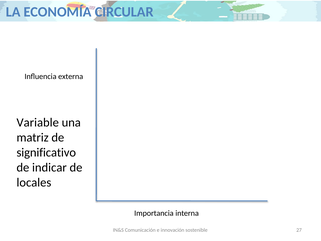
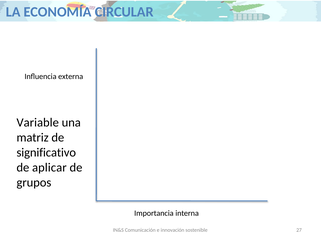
indicar: indicar -> aplicar (49, 167)
locales: locales -> grupos (34, 182)
